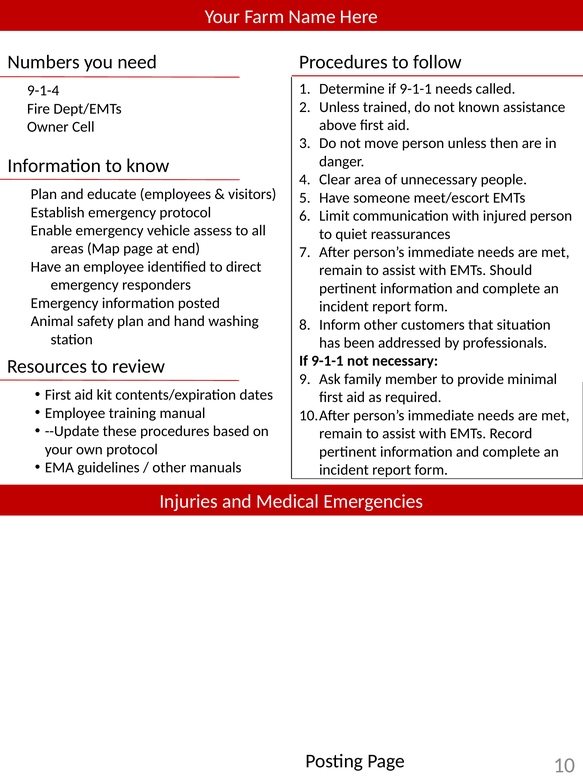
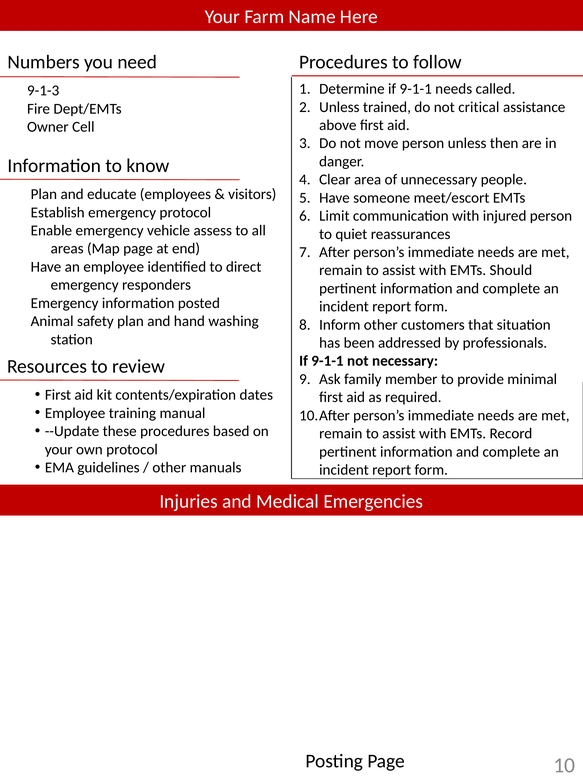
9-1-4: 9-1-4 -> 9-1-3 (43, 91)
known: known -> critical (479, 107)
